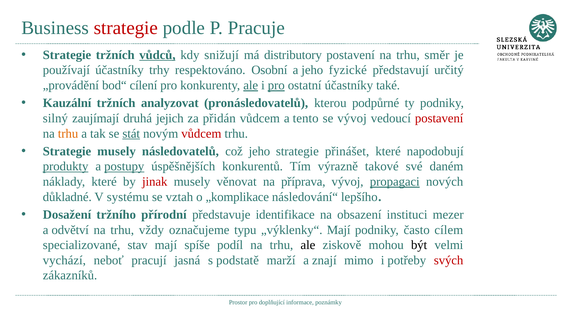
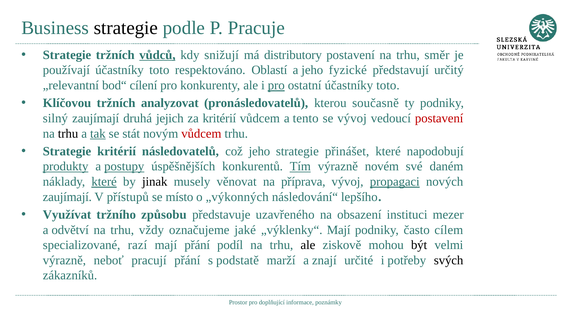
strategie colour: red -> black (126, 28)
trhy: trhy -> toto (159, 70)
Osobní: Osobní -> Oblastí (269, 70)
„provádění: „provádění -> „relevantní (71, 85)
ale underline: present -> none (251, 85)
ostatní účastníky také: také -> toto (388, 85)
Kauzální: Kauzální -> Klíčovou (67, 103)
podpůrné: podpůrné -> současně (375, 103)
za přidán: přidán -> kritérií (219, 118)
trhu colour: orange -> black (68, 134)
tak underline: none -> present (98, 134)
stát underline: present -> none (131, 134)
Strategie musely: musely -> kritérií (117, 151)
Tím underline: none -> present (300, 167)
takové: takové -> novém (382, 167)
které underline: none -> present (104, 182)
jinak colour: red -> black (155, 182)
důkladné: důkladné -> zaujímají (67, 197)
systému: systému -> přístupů (128, 197)
vztah: vztah -> místo (179, 197)
„komplikace: „komplikace -> „výkonných (237, 197)
Dosažení: Dosažení -> Využívat (67, 215)
přírodní: přírodní -> způsobu (164, 215)
identifikace: identifikace -> uzavřeného (285, 215)
typu: typu -> jaké (245, 230)
stav: stav -> razí (137, 245)
mají spíše: spíše -> přání (197, 245)
vychází: vychází -> výrazně (64, 260)
pracují jasná: jasná -> přání (187, 260)
mimo: mimo -> určité (359, 260)
svých colour: red -> black (449, 260)
